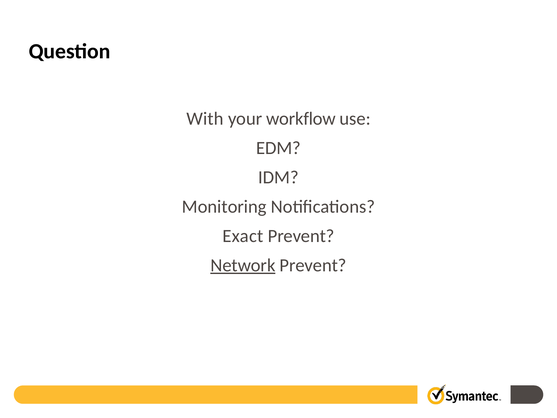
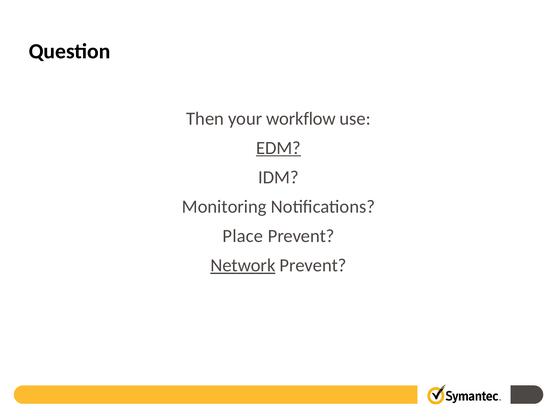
With: With -> Then (205, 119)
EDM underline: none -> present (278, 148)
Exact: Exact -> Place (243, 236)
